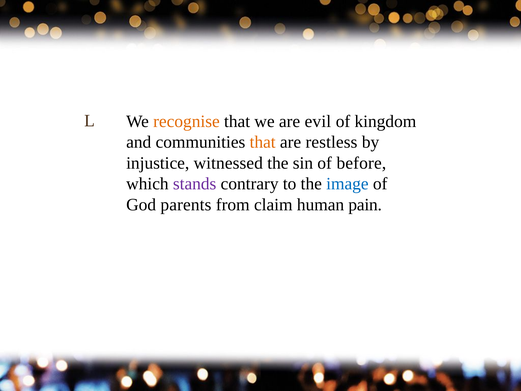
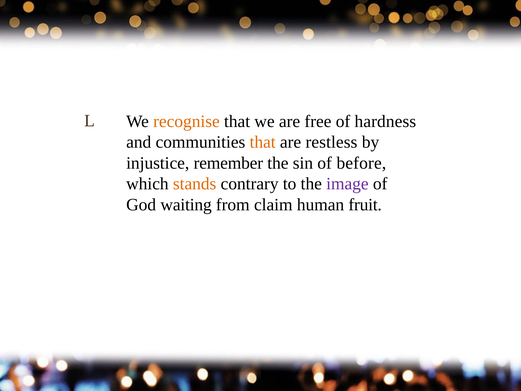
evil: evil -> free (318, 121)
kingdom: kingdom -> hardness (385, 121)
witnessed: witnessed -> remember (228, 163)
stands colour: purple -> orange (195, 184)
image colour: blue -> purple (347, 184)
parents: parents -> waiting (186, 205)
pain: pain -> fruit (365, 205)
